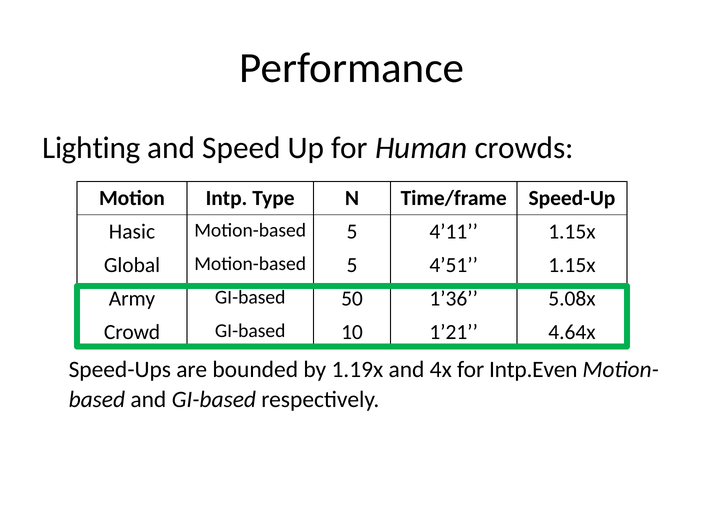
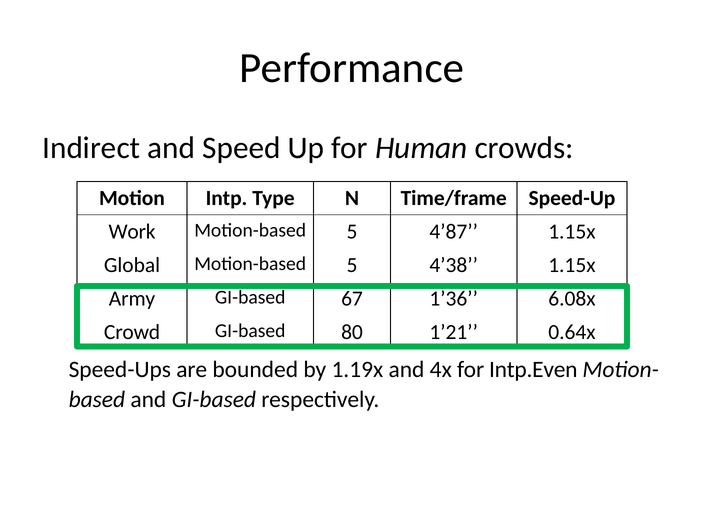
Lighting: Lighting -> Indirect (91, 148)
Hasic: Hasic -> Work (132, 232)
4’11: 4’11 -> 4’87 (454, 232)
4’51: 4’51 -> 4’38 (454, 265)
50: 50 -> 67 (352, 298)
5.08x: 5.08x -> 6.08x (572, 298)
10: 10 -> 80 (352, 332)
4.64x: 4.64x -> 0.64x (572, 332)
